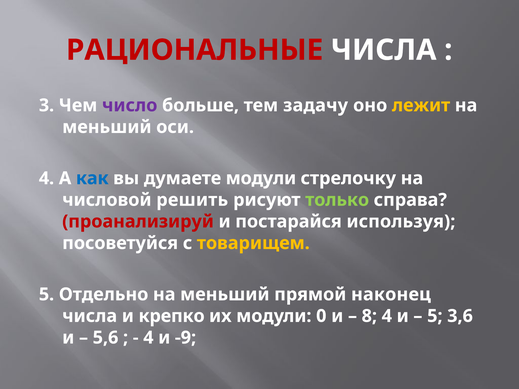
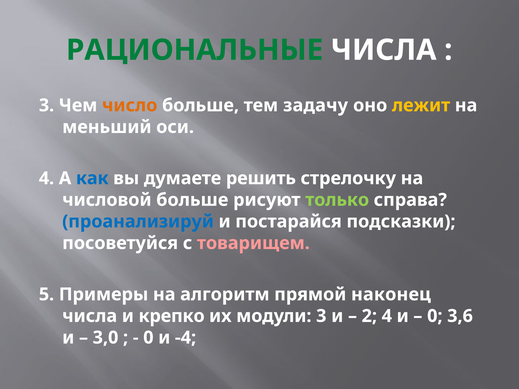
РАЦИОНАЛЬНЫЕ colour: red -> green (195, 50)
число colour: purple -> orange (130, 105)
думаете модули: модули -> решить (261, 178)
числовой решить: решить -> больше (192, 200)
проанализируй colour: red -> blue (138, 222)
используя: используя -> подсказки (401, 222)
товарищем colour: yellow -> pink (253, 243)
Отдельно: Отдельно -> Примеры (104, 295)
меньший: меньший -> алгоритм (225, 295)
модули 0: 0 -> 3 (321, 316)
8: 8 -> 2 (369, 316)
5: 5 -> 0 (435, 316)
5,6: 5,6 -> 3,0 (106, 338)
4: 4 -> 0 (148, 338)
-9: -9 -> -4 (186, 338)
